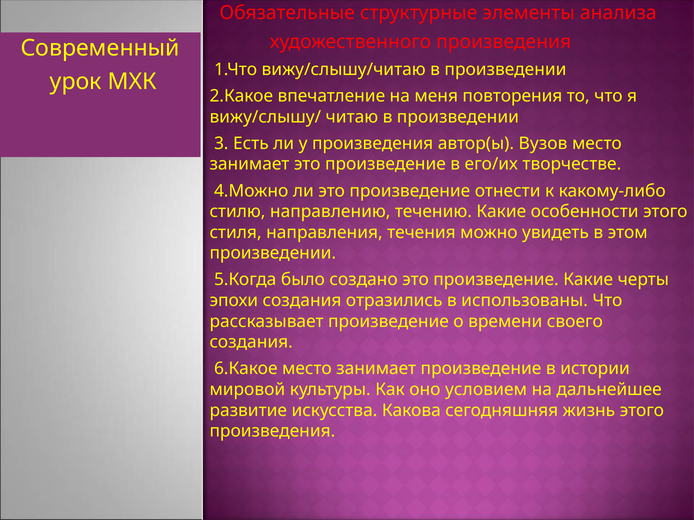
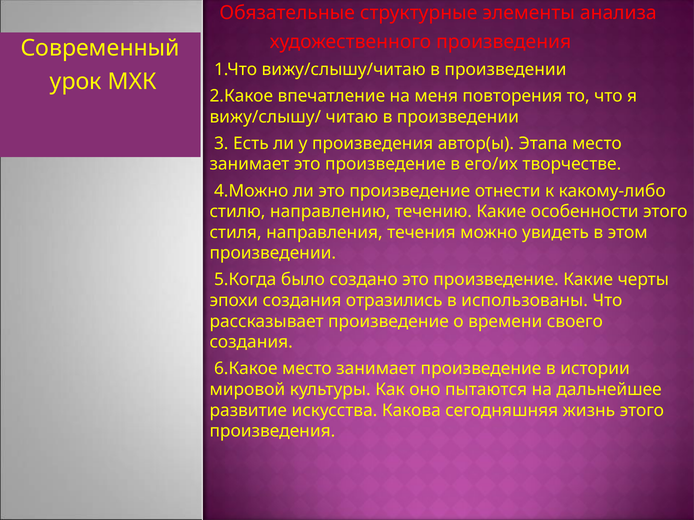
Вузов: Вузов -> Этапа (543, 144)
условием: условием -> пытаются (486, 390)
